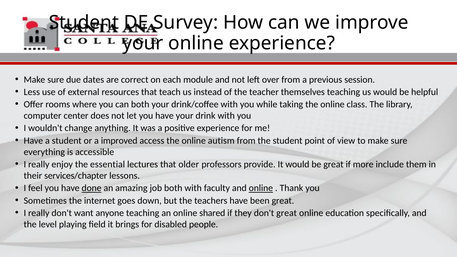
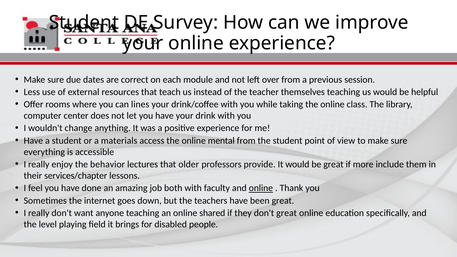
can both: both -> lines (140, 104)
improved: improved -> materials (119, 141)
autism: autism -> mental (221, 141)
essential: essential -> behavior (108, 164)
done underline: present -> none (92, 188)
